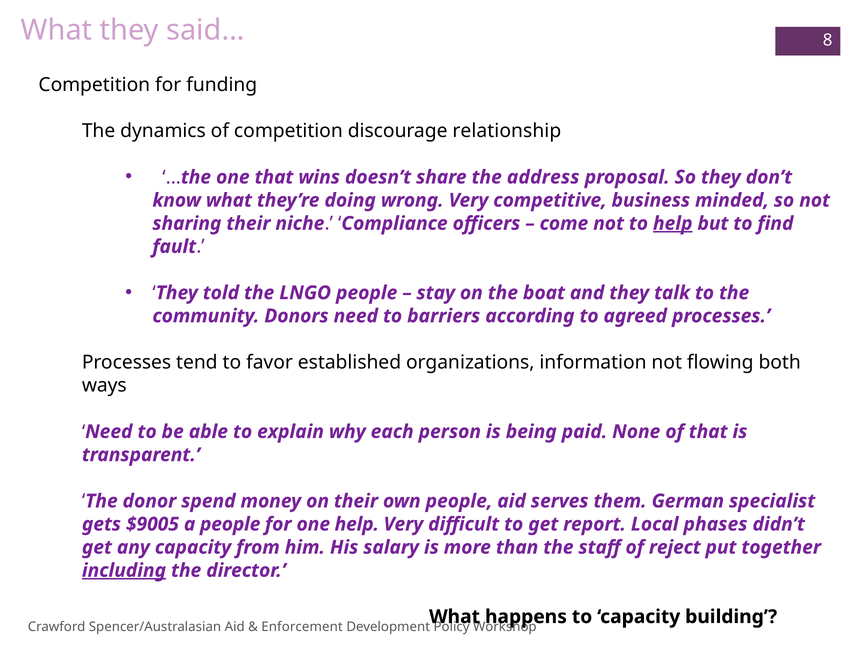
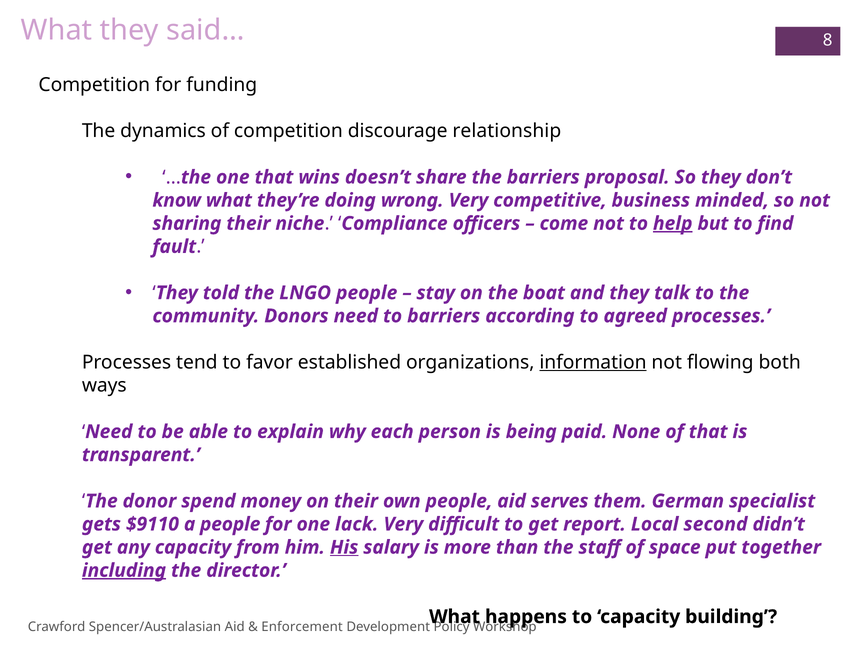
the address: address -> barriers (543, 177)
information underline: none -> present (593, 362)
$9005: $9005 -> $9110 (152, 524)
one help: help -> lack (357, 524)
phases: phases -> second (715, 524)
His underline: none -> present (344, 547)
reject: reject -> space (675, 547)
